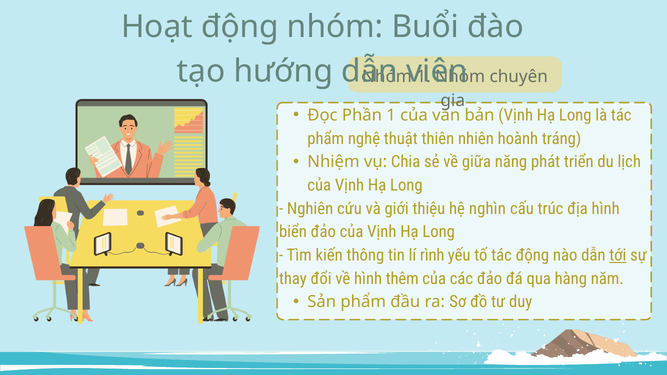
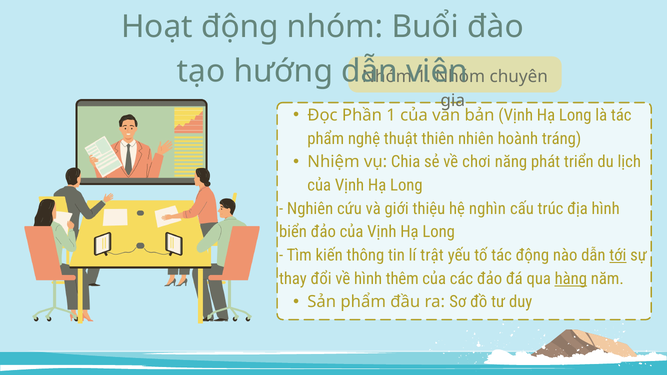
giữa: giữa -> chơi (476, 162)
rình: rình -> trật (432, 255)
hàng underline: none -> present (571, 279)
